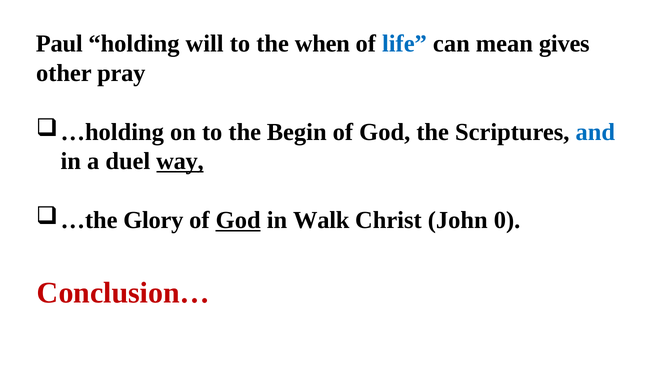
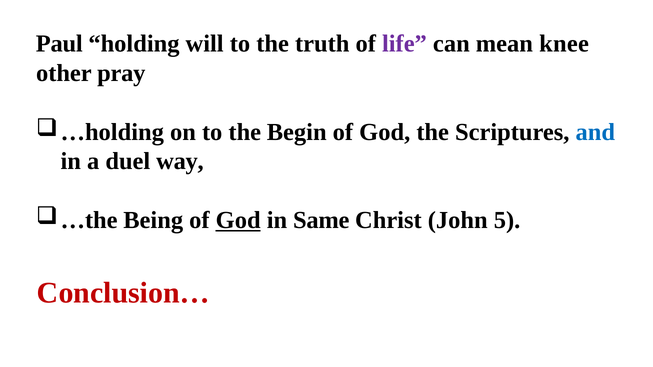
when: when -> truth (322, 44)
life colour: blue -> purple (404, 44)
gives: gives -> knee (564, 44)
way underline: present -> none (180, 161)
Glory: Glory -> Being (153, 220)
Walk: Walk -> Same (321, 220)
0: 0 -> 5 (507, 220)
